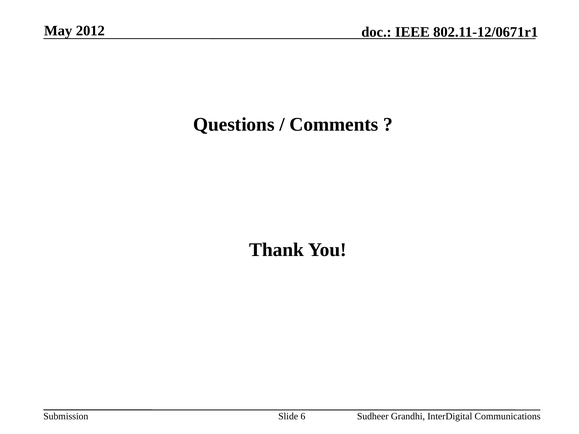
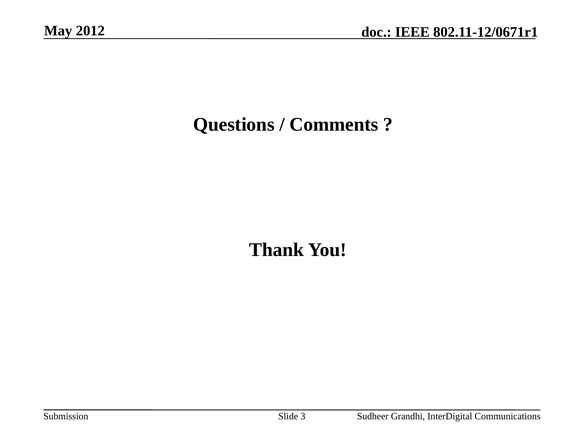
6: 6 -> 3 (303, 416)
